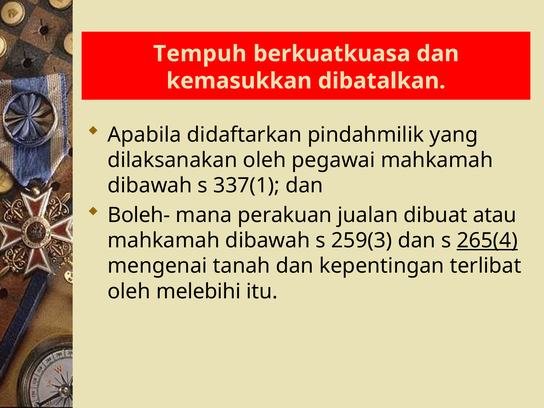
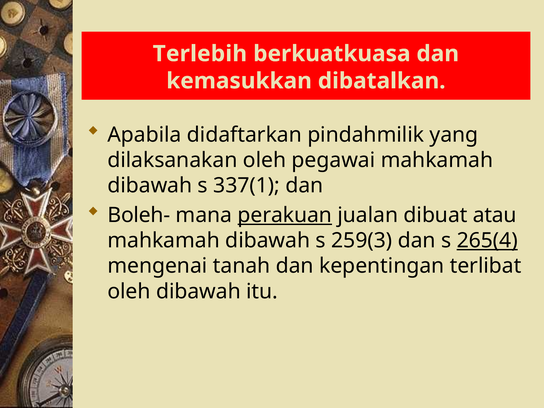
Tempuh: Tempuh -> Terlebih (200, 54)
perakuan underline: none -> present (285, 215)
oleh melebihi: melebihi -> dibawah (198, 291)
